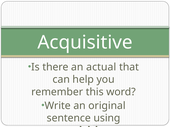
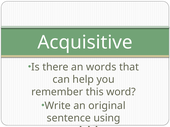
actual: actual -> words (101, 67)
